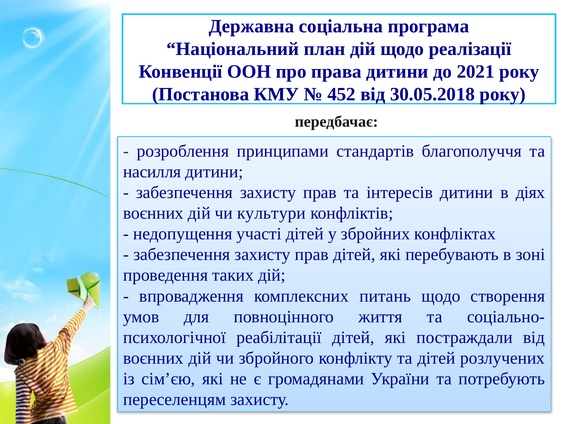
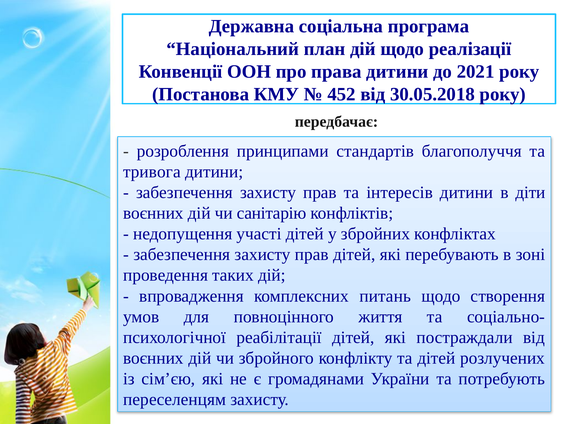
насилля: насилля -> тривога (152, 172)
діях: діях -> діти (530, 192)
культури: культури -> санітарію (272, 213)
